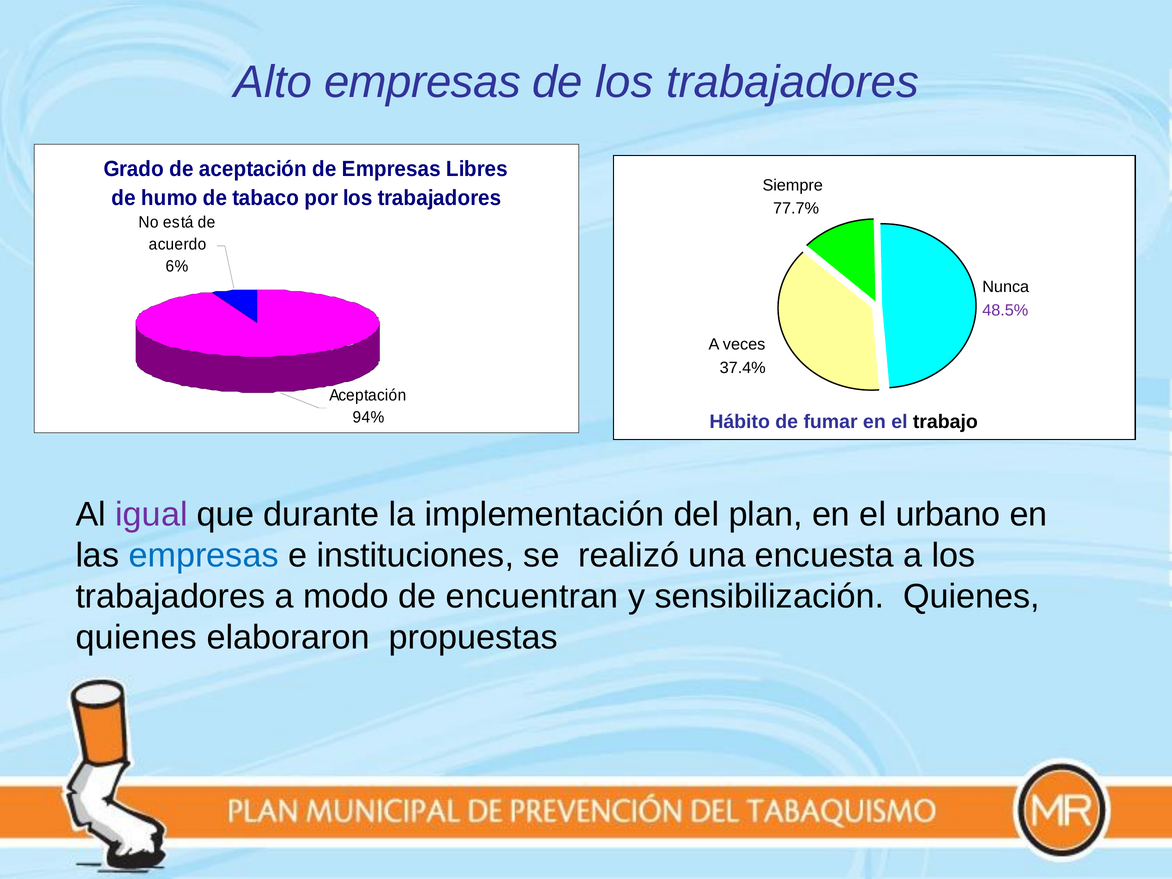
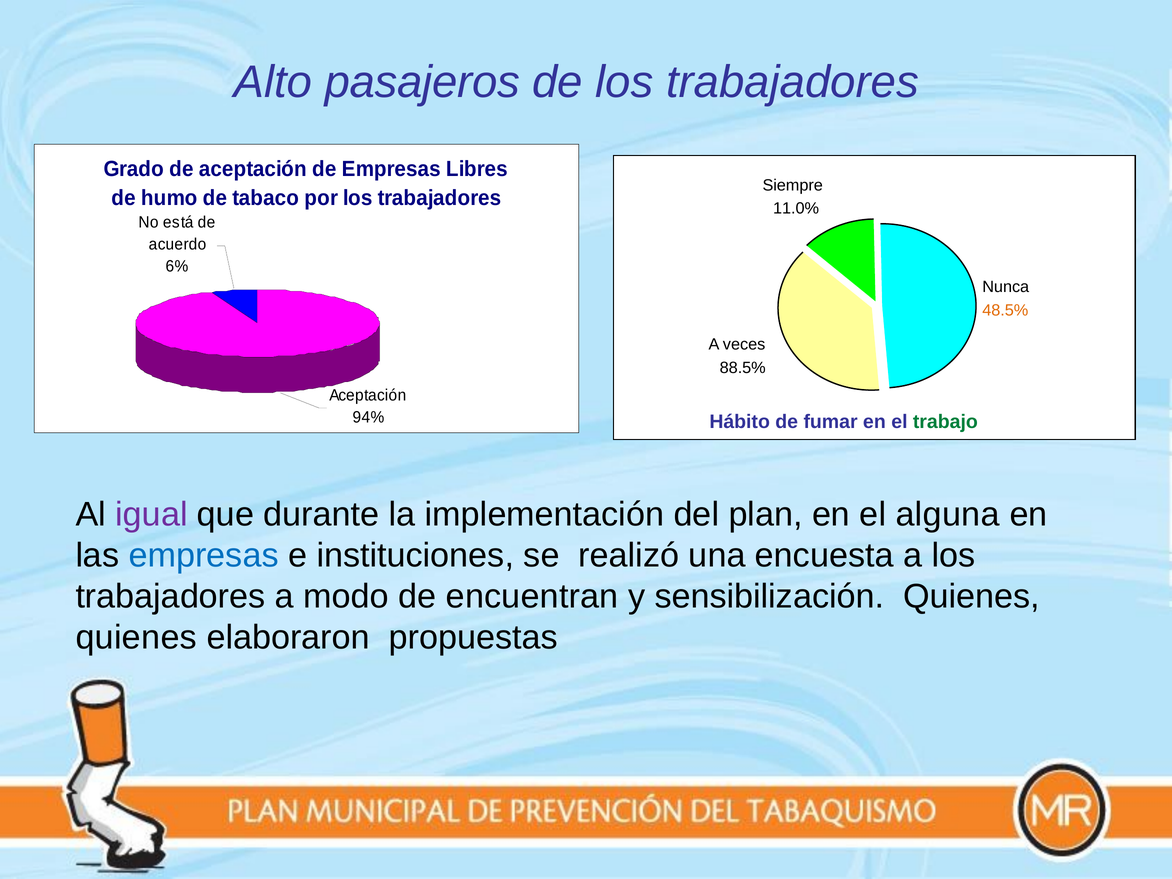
Alto empresas: empresas -> pasajeros (422, 82)
77.7%: 77.7% -> 11.0% (796, 208)
48.5% colour: purple -> orange (1005, 311)
37.4%: 37.4% -> 88.5% (743, 368)
trabajo colour: black -> green (945, 422)
urbano: urbano -> alguna (948, 514)
